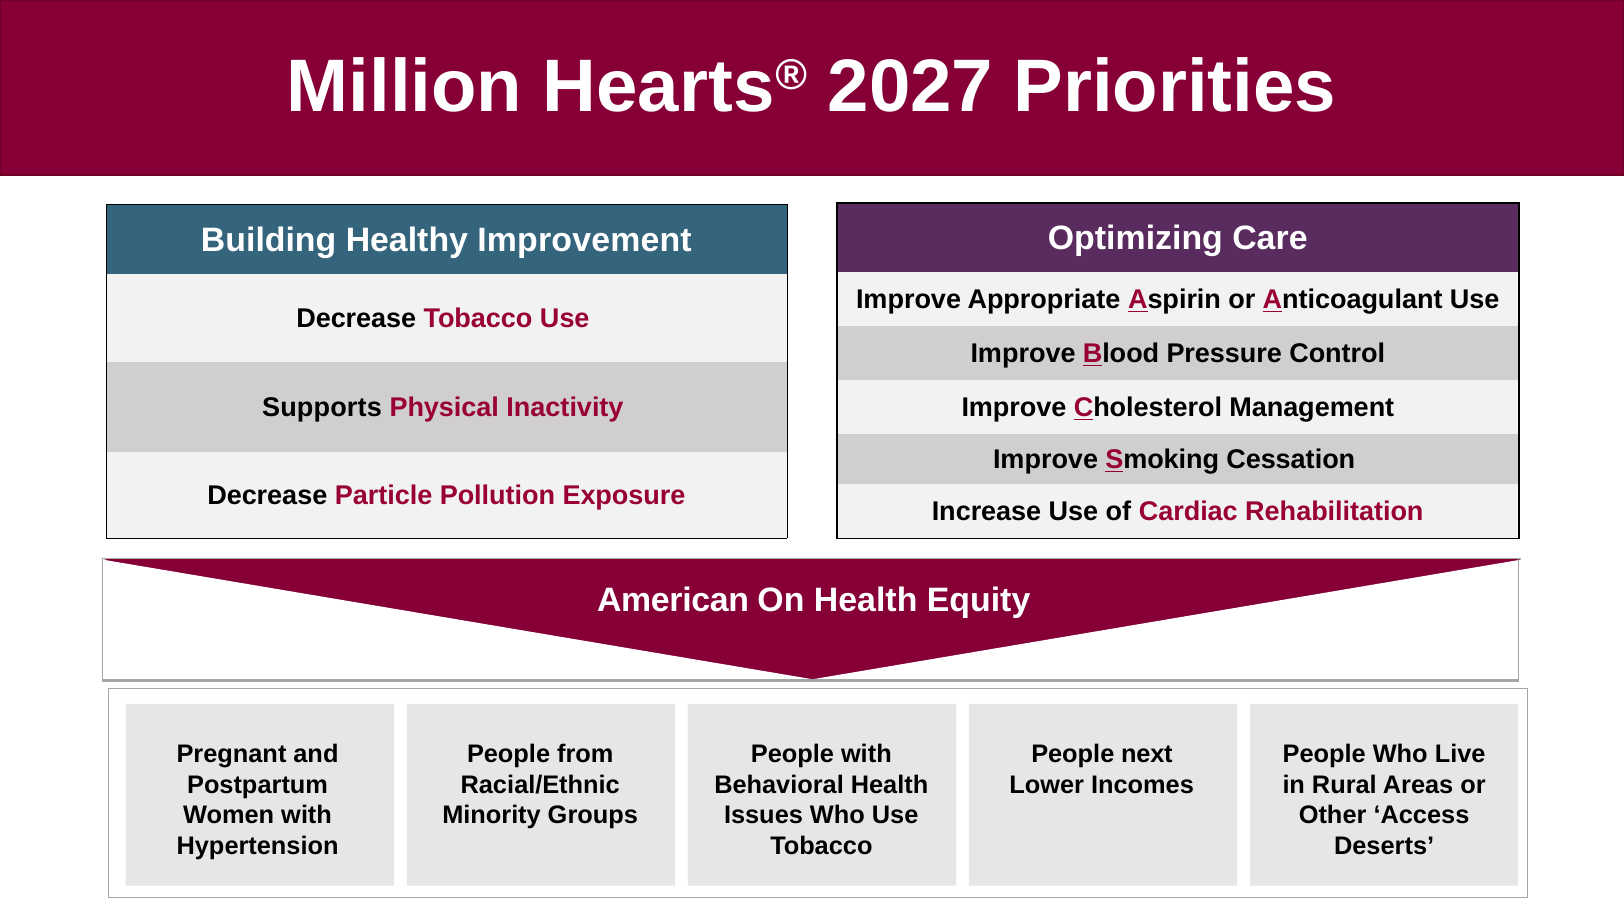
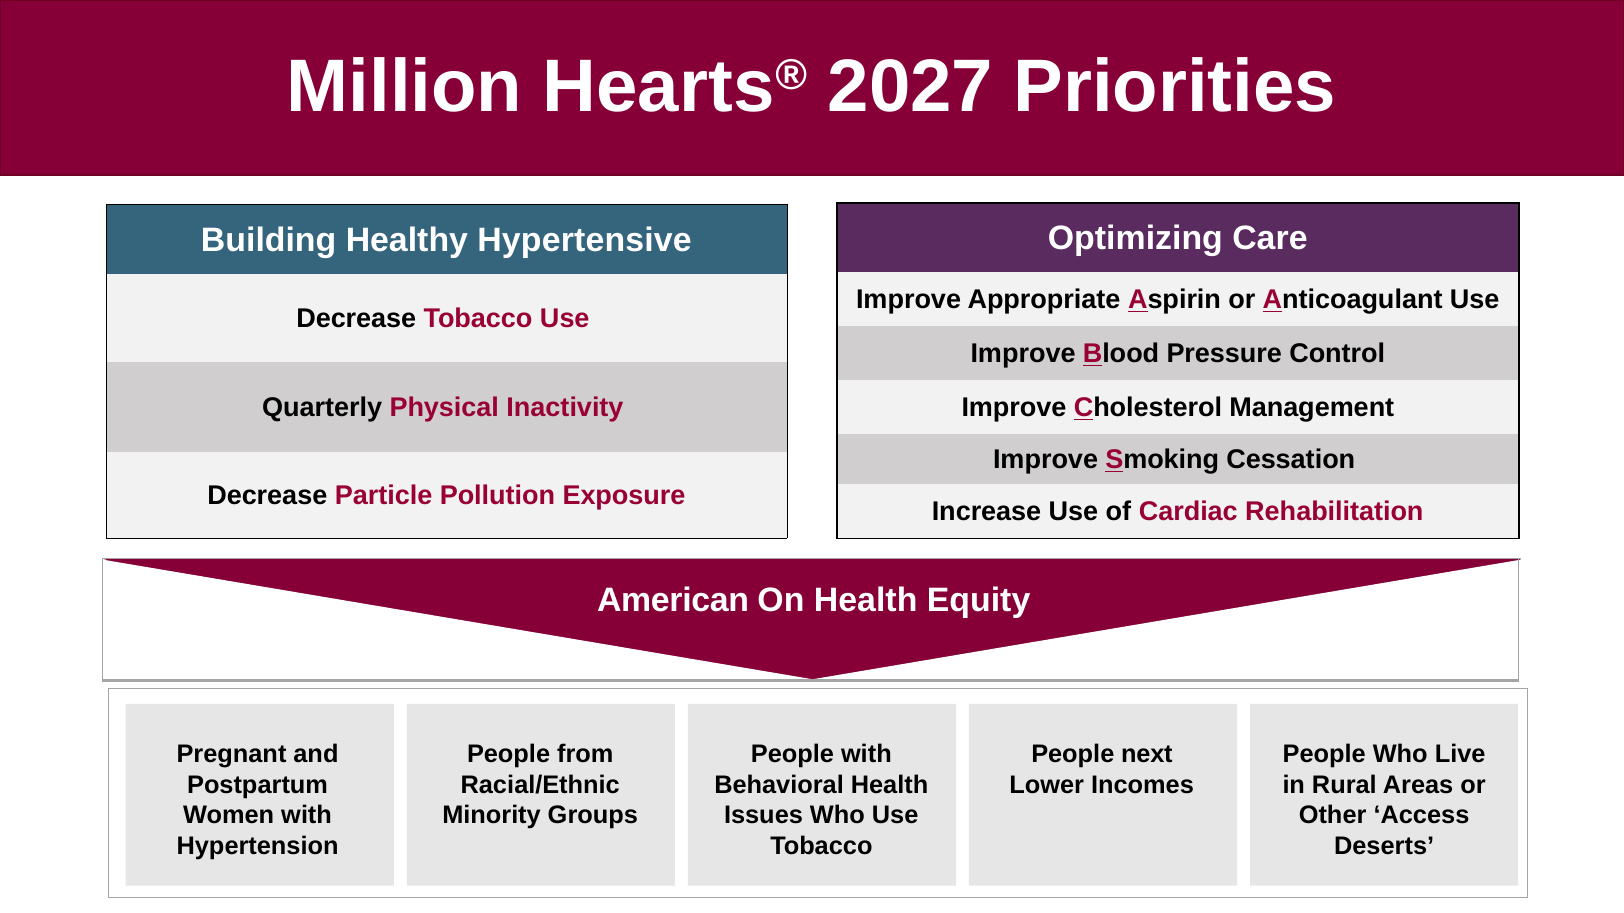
Improvement: Improvement -> Hypertensive (585, 240)
Supports: Supports -> Quarterly (322, 407)
